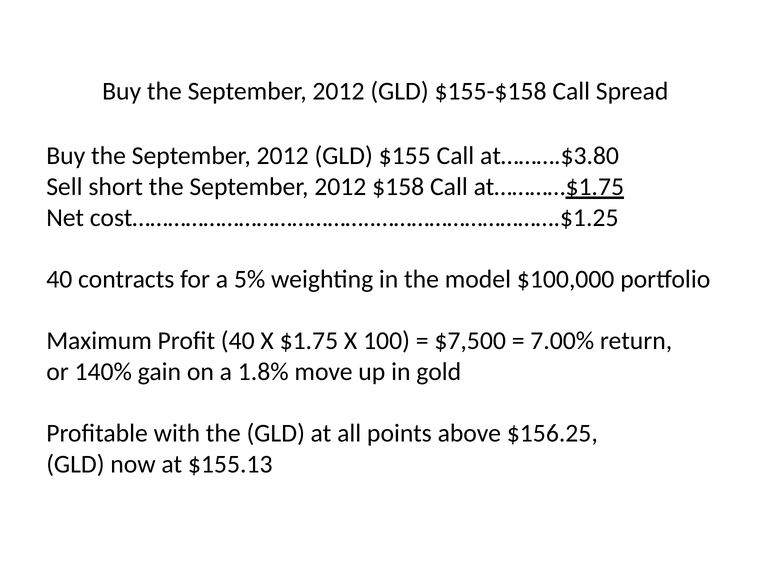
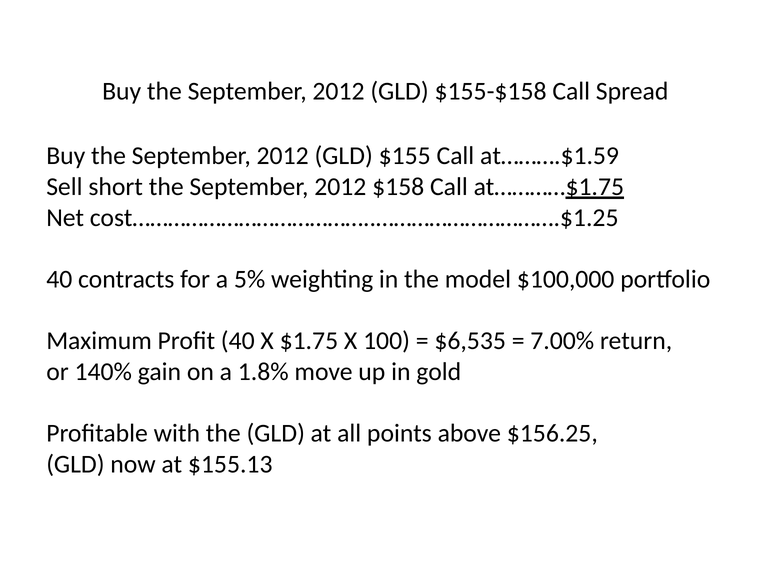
at……….$3.80: at……….$3.80 -> at……….$1.59 (550, 156)
$7,500: $7,500 -> $6,535 (470, 341)
